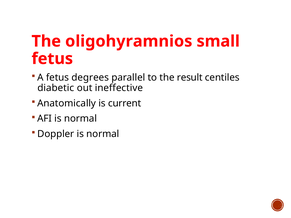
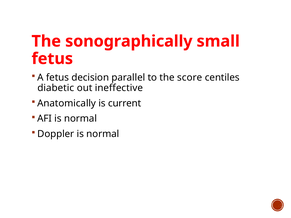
oligohyramnios: oligohyramnios -> sonographically (129, 41)
degrees: degrees -> decision (90, 78)
result: result -> score (190, 78)
